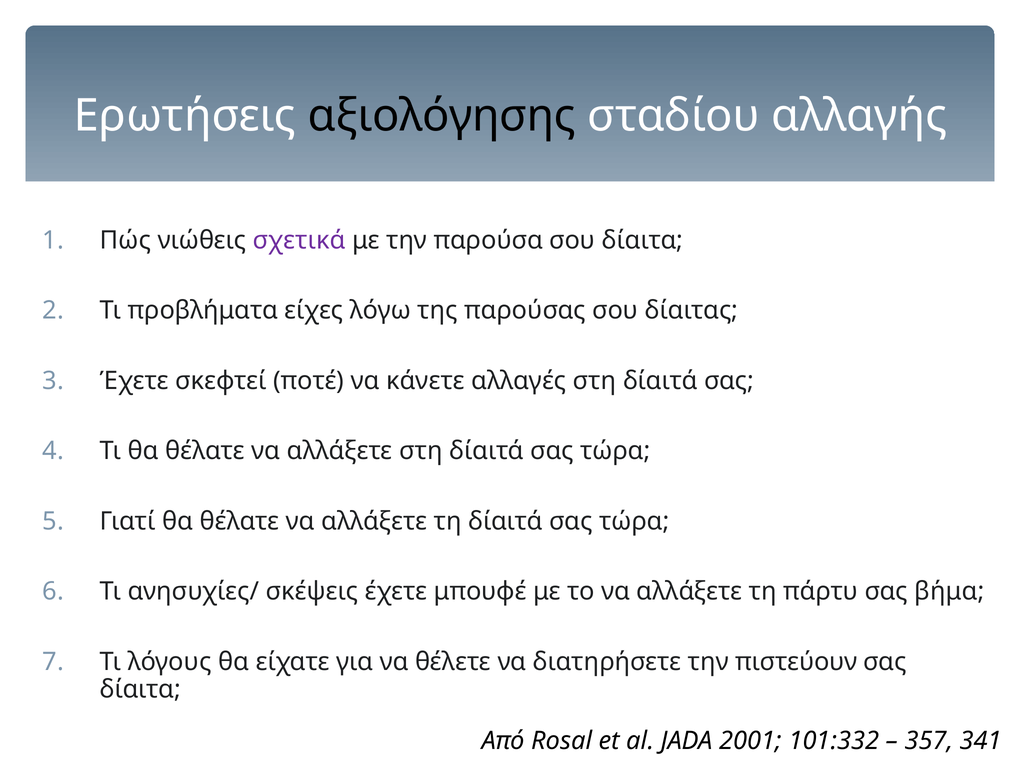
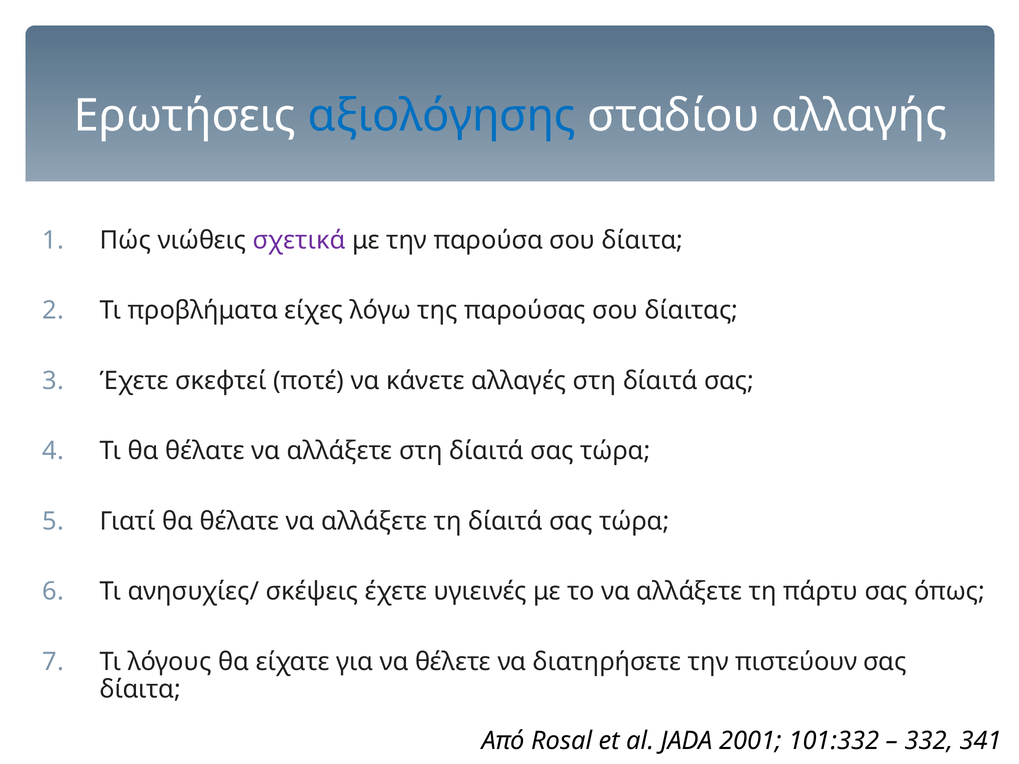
αξιολόγησης colour: black -> blue (442, 116)
μπουφέ: μπουφέ -> υγιεινές (480, 592)
βήμα: βήμα -> όπως (950, 592)
357: 357 -> 332 (929, 741)
